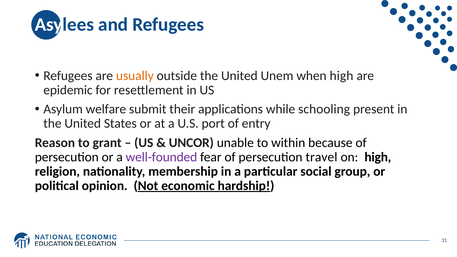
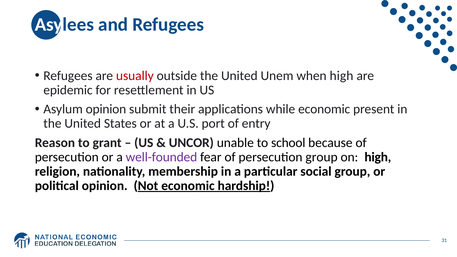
usually colour: orange -> red (135, 76)
Asylum welfare: welfare -> opinion (106, 109)
while schooling: schooling -> economic (324, 109)
within: within -> school (288, 143)
persecution travel: travel -> group (322, 157)
